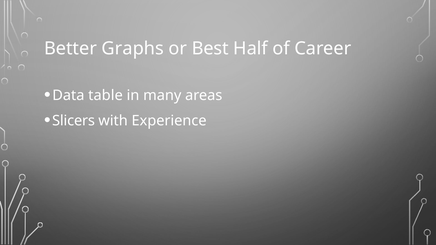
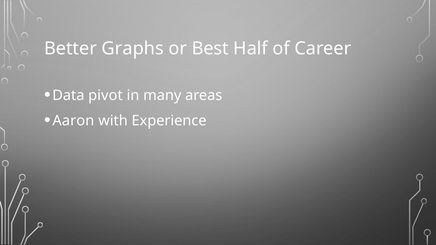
table: table -> pivot (105, 95)
Slicers: Slicers -> Aaron (73, 121)
